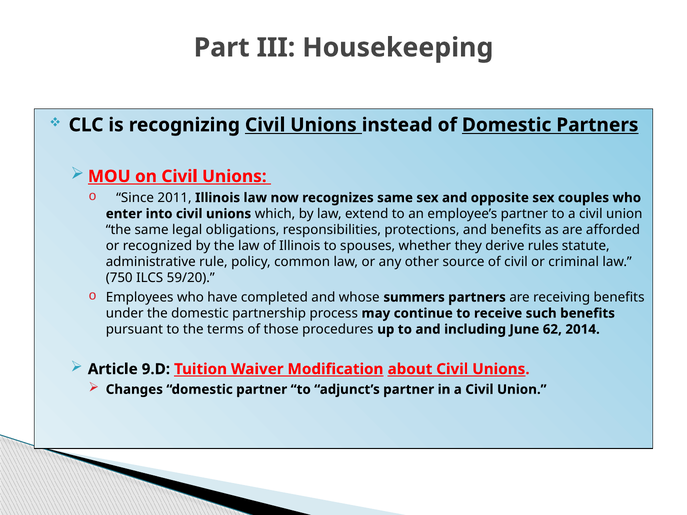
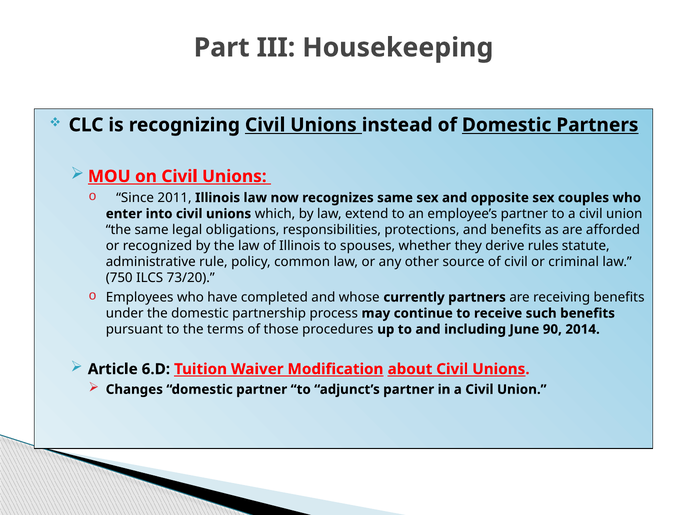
59/20: 59/20 -> 73/20 (191, 278)
summers: summers -> currently (414, 297)
62: 62 -> 90 (552, 329)
9.D: 9.D -> 6.D (156, 369)
